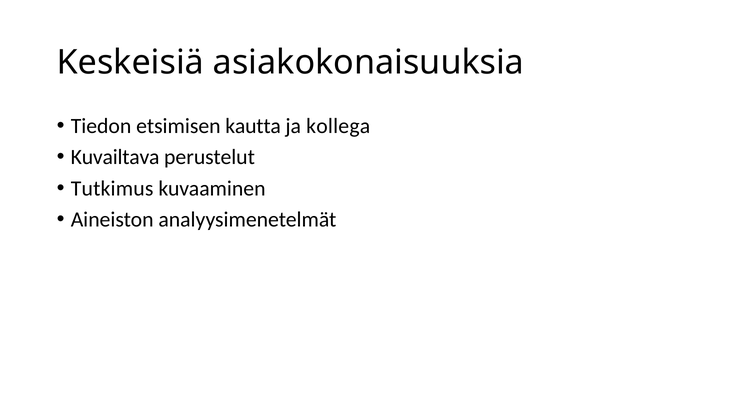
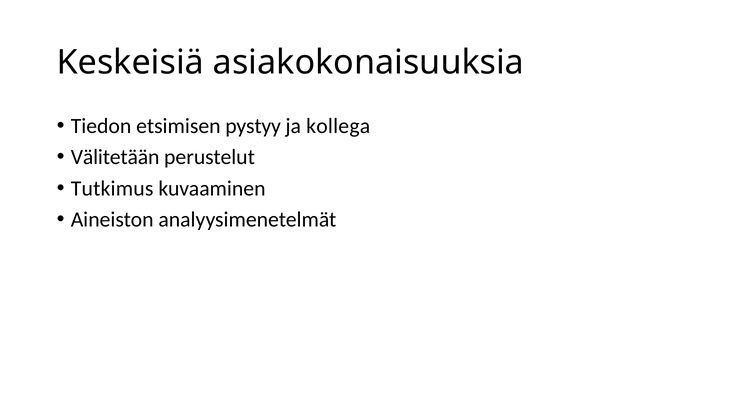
kautta: kautta -> pystyy (253, 126)
Kuvailtava: Kuvailtava -> Välitetään (115, 157)
